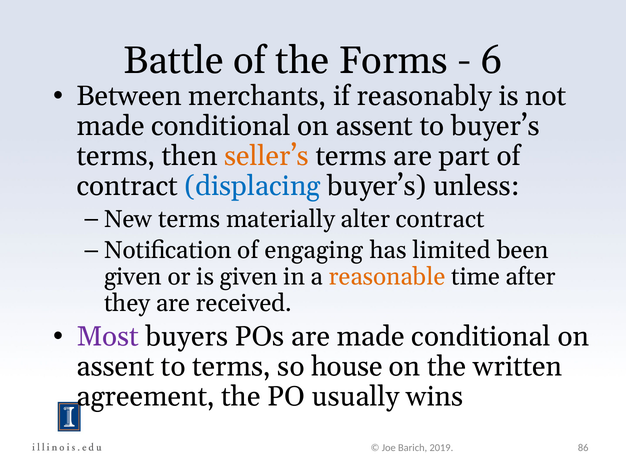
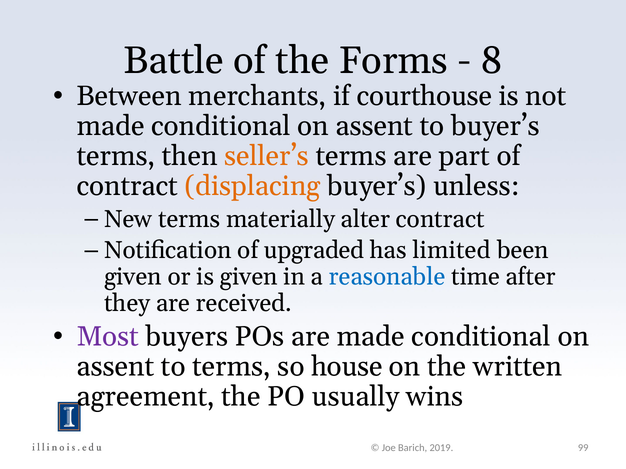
6: 6 -> 8 (491, 61)
reasonably: reasonably -> courthouse (425, 96)
displacing colour: blue -> orange (253, 186)
engaging: engaging -> upgraded (314, 251)
reasonable colour: orange -> blue (387, 277)
86: 86 -> 99 (583, 448)
